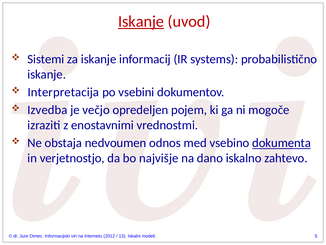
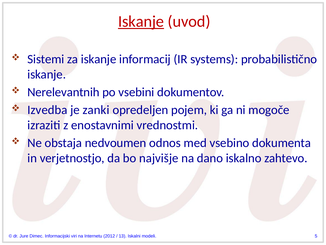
Interpretacija: Interpretacija -> Nerelevantnih (63, 92)
večjo: večjo -> zanki (96, 110)
dokumenta underline: present -> none (282, 143)
